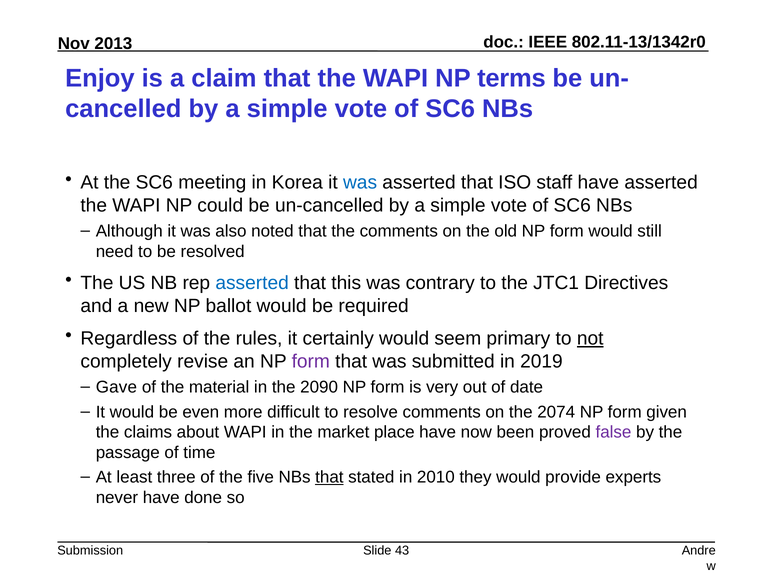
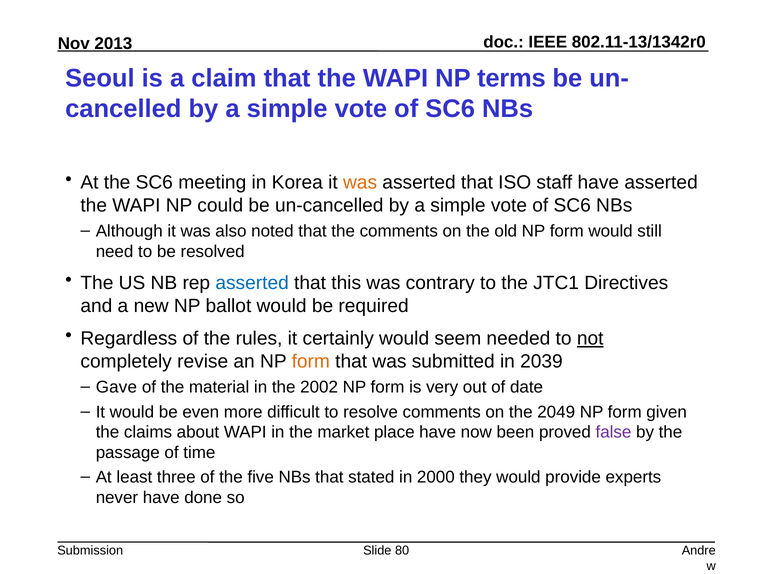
Enjoy: Enjoy -> Seoul (100, 78)
was colour: blue -> orange (360, 183)
primary: primary -> needed (518, 339)
form colour: purple -> orange (311, 362)
2019: 2019 -> 2039 (541, 362)
2090: 2090 -> 2002 (319, 388)
2074: 2074 -> 2049 (556, 412)
that underline: present -> none (329, 478)
2010: 2010 -> 2000 (436, 478)
43: 43 -> 80 (402, 551)
